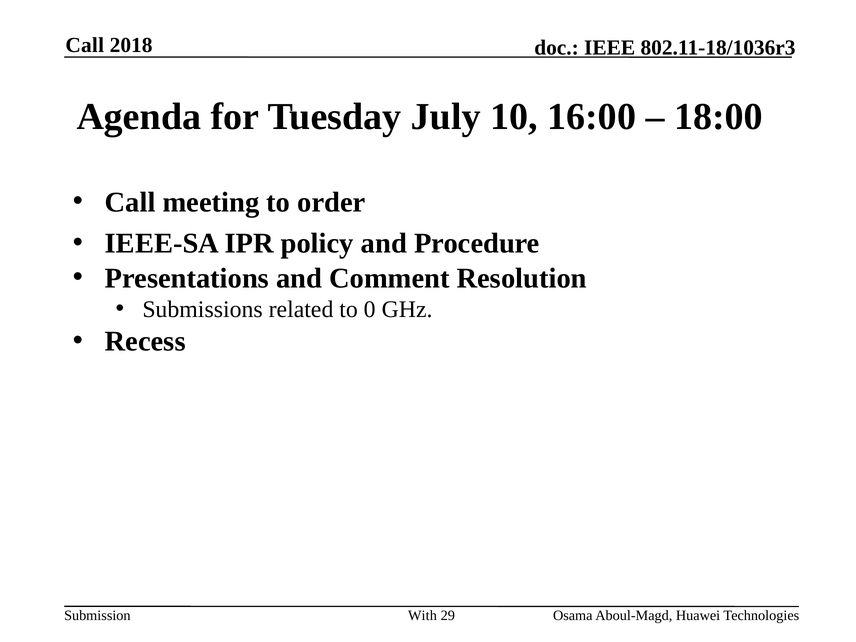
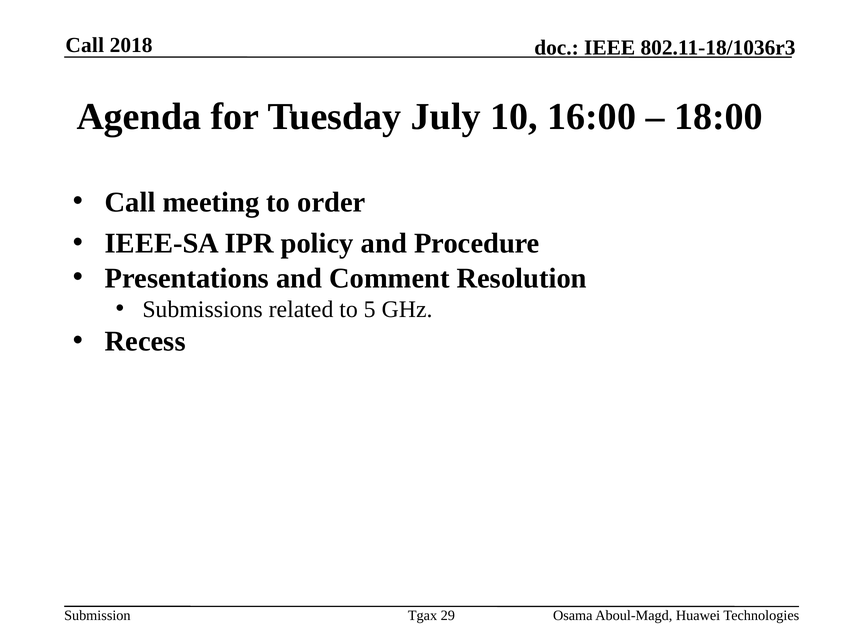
0: 0 -> 5 (370, 309)
With: With -> Tgax (423, 616)
